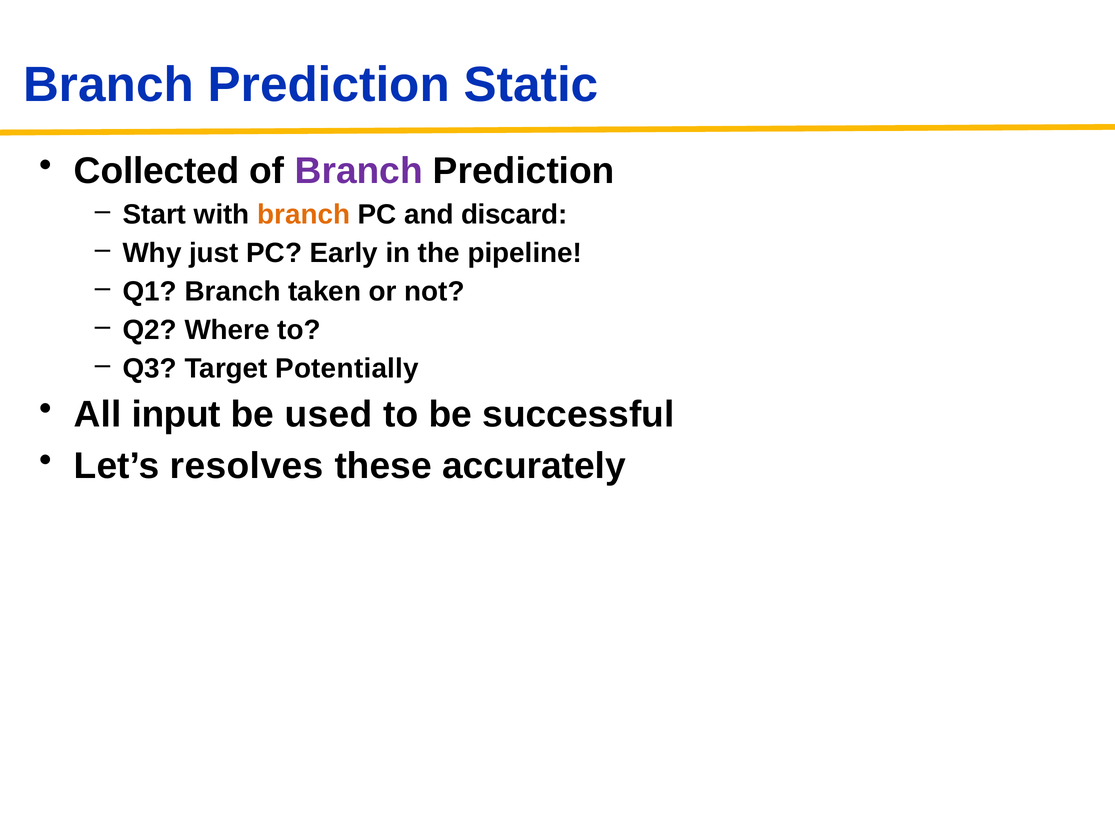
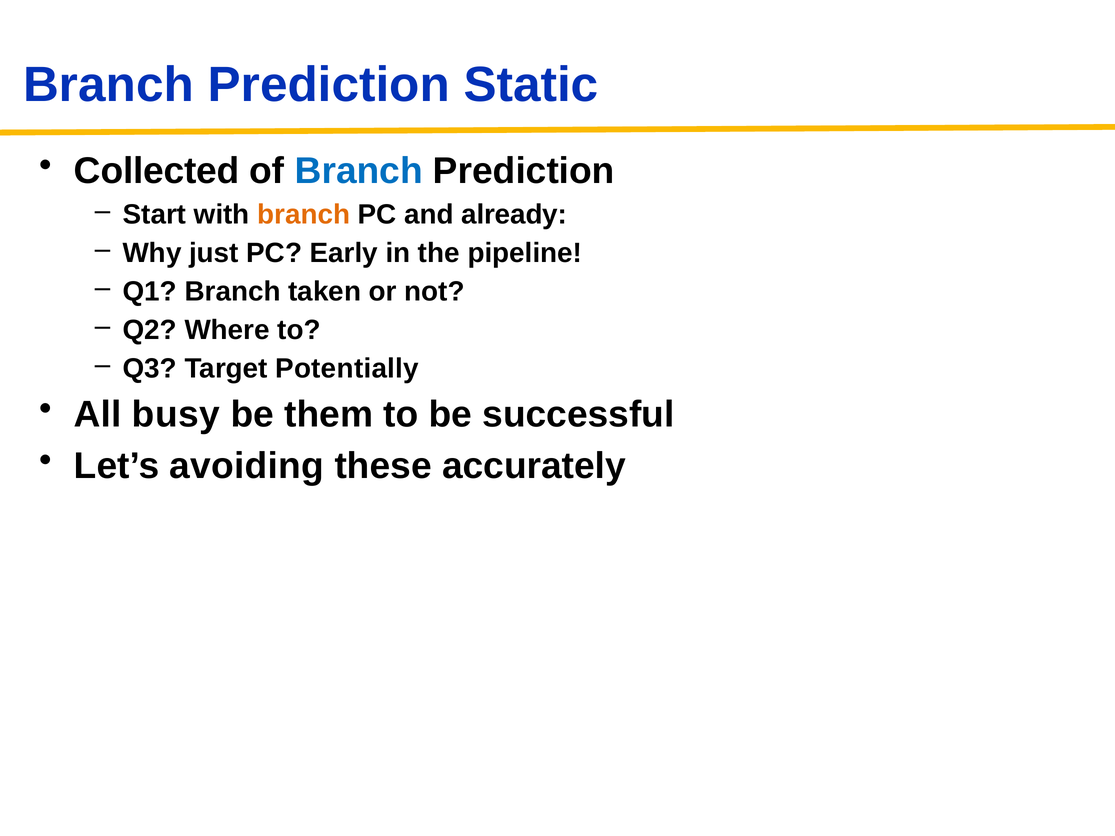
Branch colour: purple -> blue (359, 171)
discard: discard -> already (514, 215)
input: input -> busy (176, 415)
used: used -> them (329, 415)
resolves: resolves -> avoiding (247, 466)
